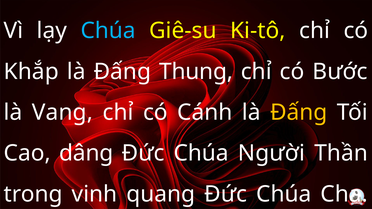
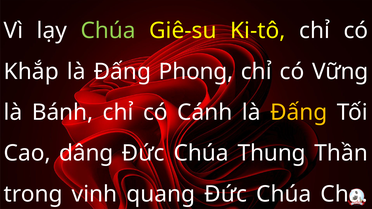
Chúa colour: light blue -> light green (108, 31)
Thung: Thung -> Phong (196, 72)
Bước: Bước -> Vững (340, 72)
Vang: Vang -> Bánh (63, 113)
Người: Người -> Thung (272, 153)
